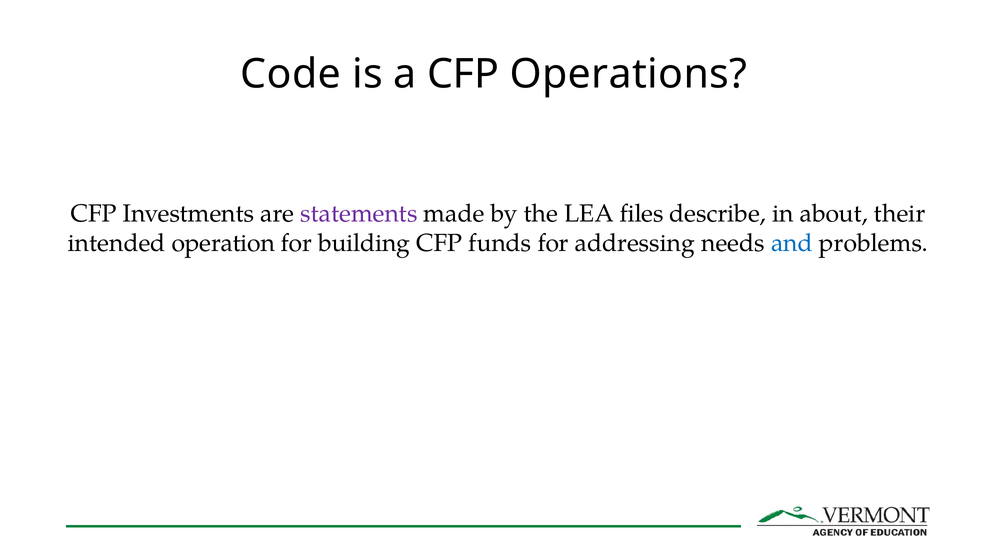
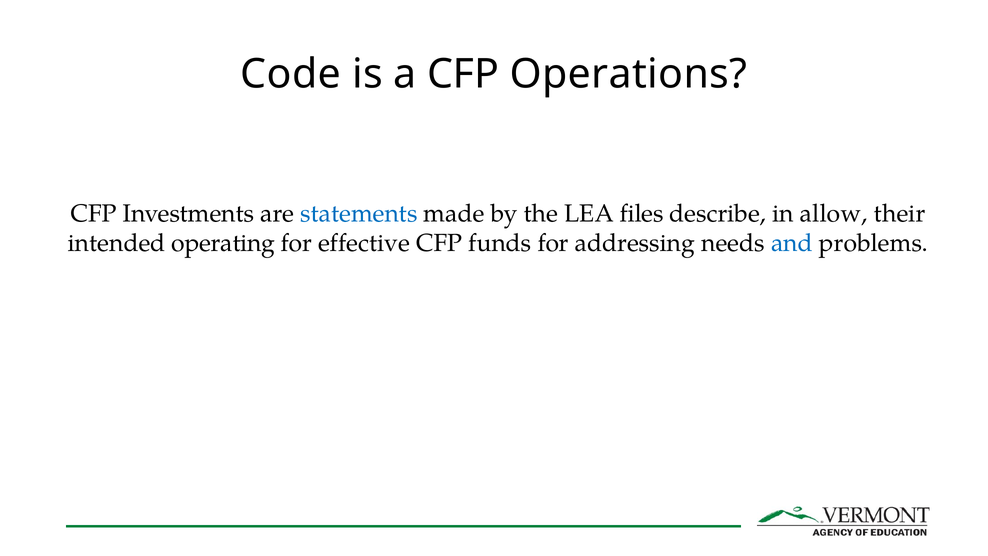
statements colour: purple -> blue (359, 213)
about: about -> allow (834, 213)
operation: operation -> operating (223, 243)
building: building -> effective (364, 243)
